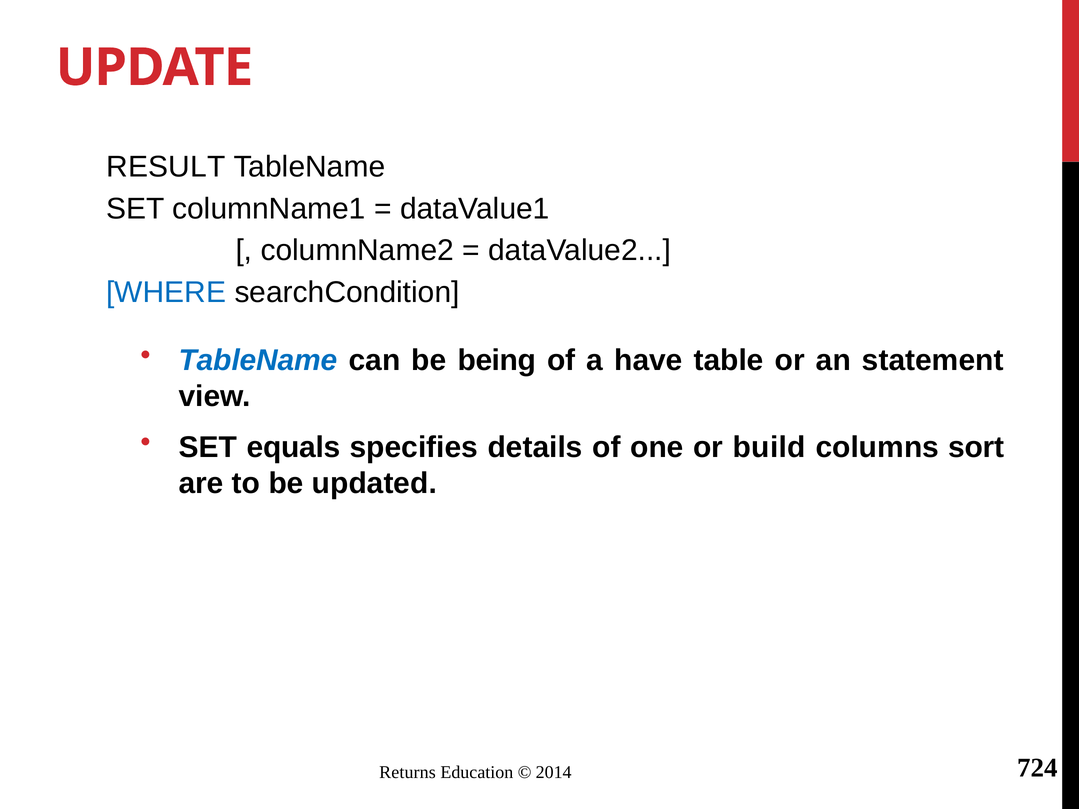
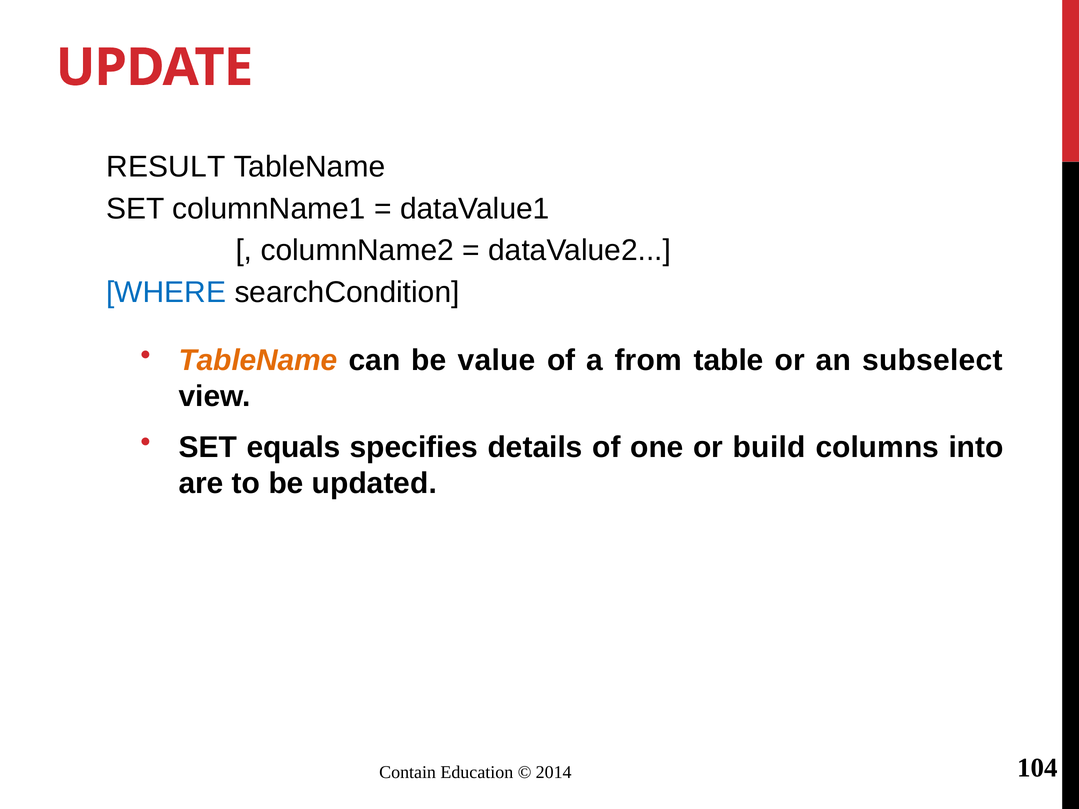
TableName colour: blue -> orange (258, 360)
being: being -> value (497, 360)
have: have -> from (648, 360)
statement: statement -> subselect (933, 360)
sort: sort -> into (976, 447)
Returns: Returns -> Contain (408, 773)
724: 724 -> 104 (1038, 768)
